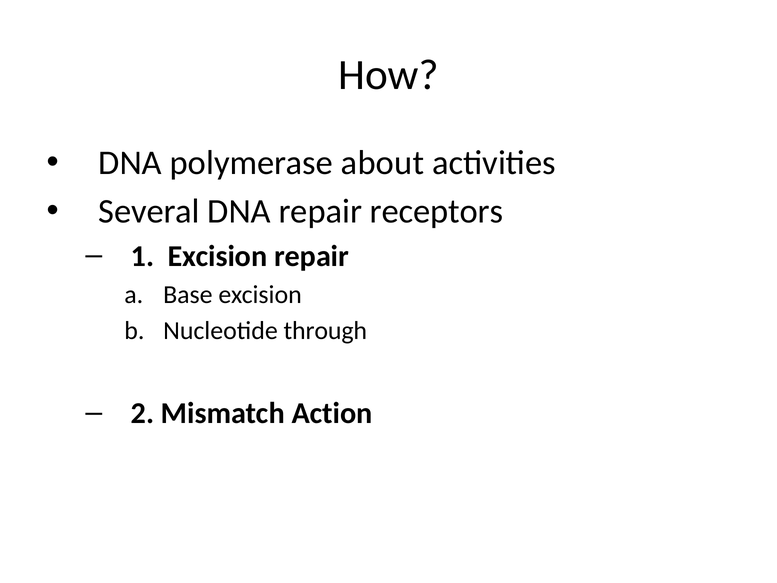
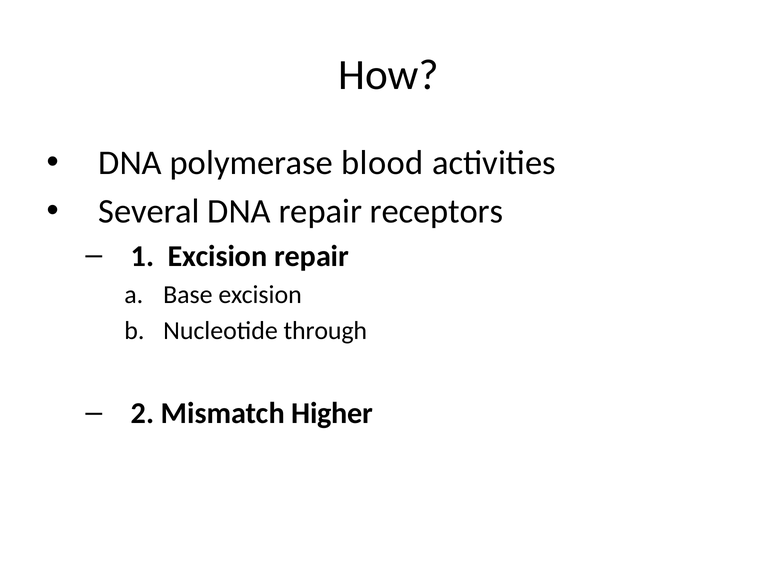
about: about -> blood (382, 163)
Action: Action -> Higher (332, 413)
